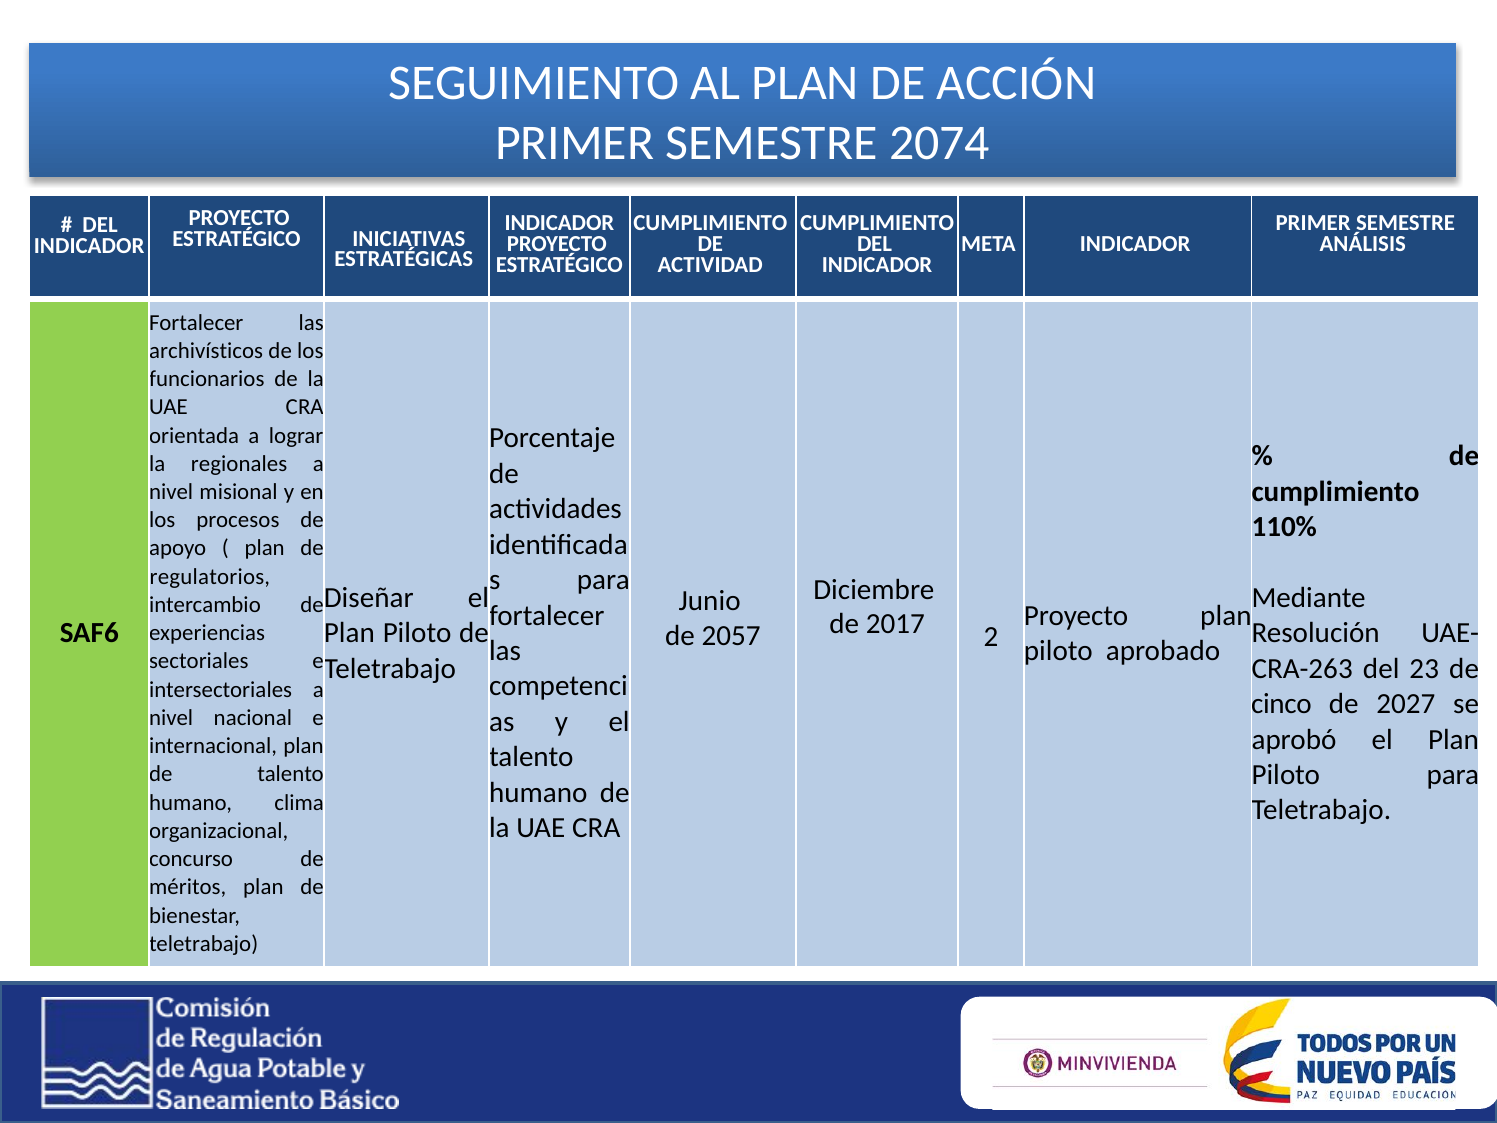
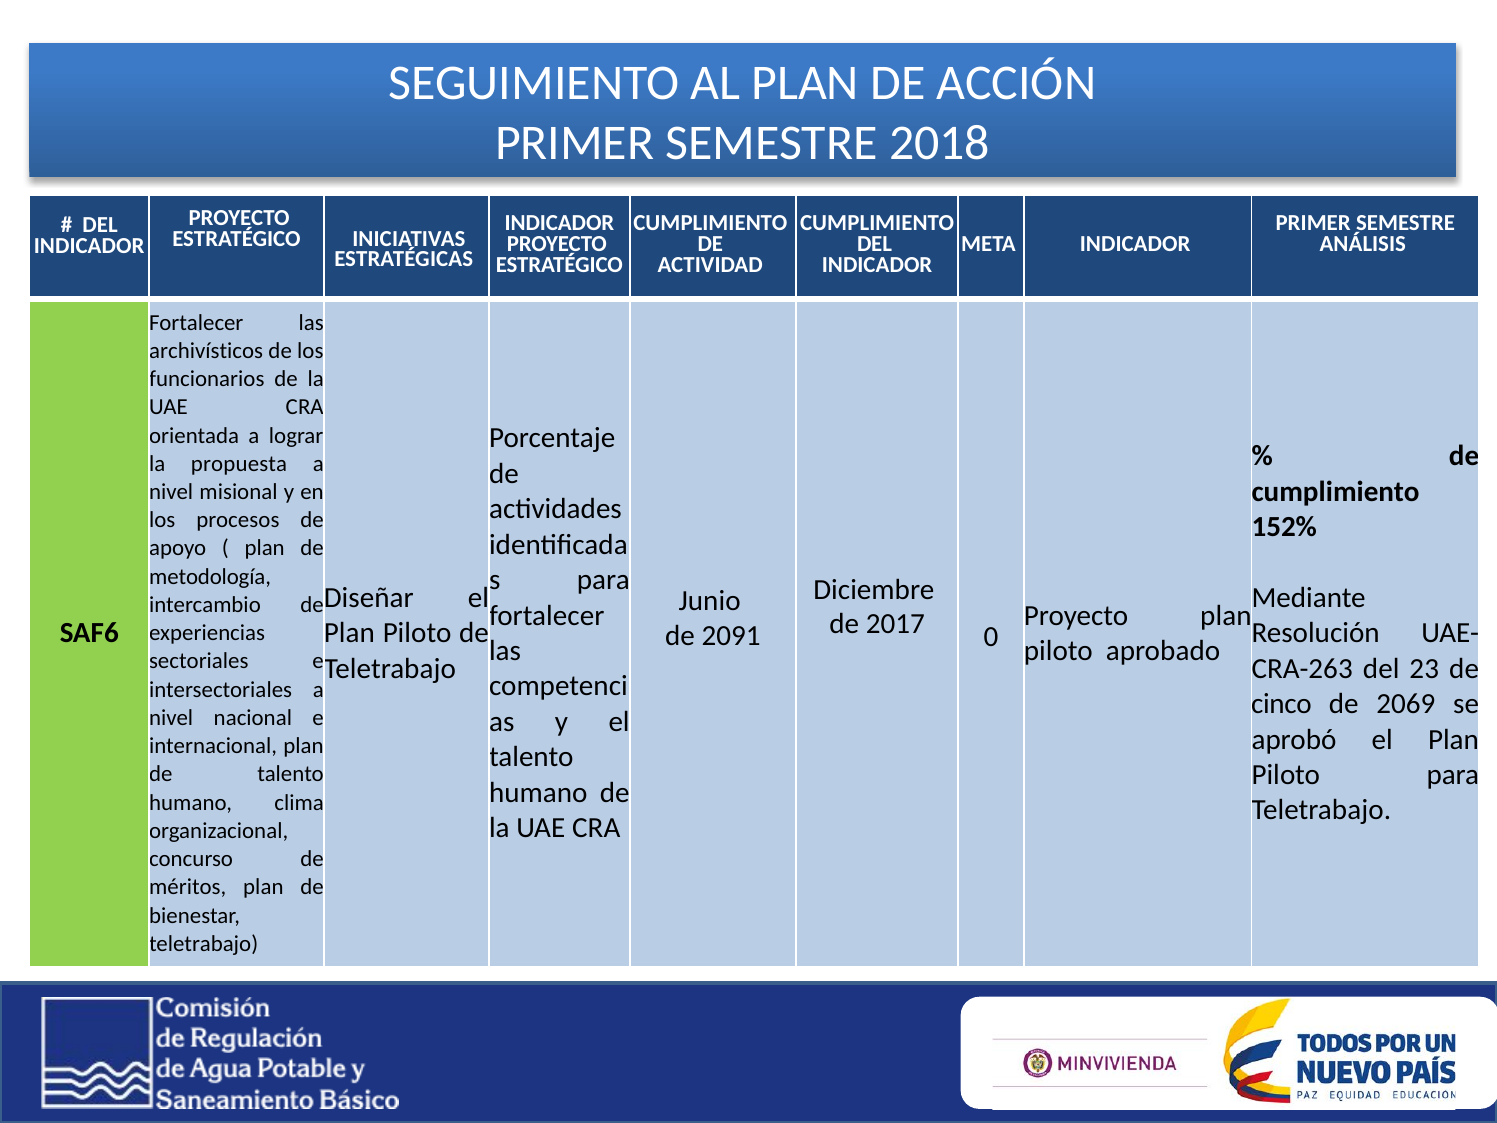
2074: 2074 -> 2018 (940, 143)
regionales: regionales -> propuesta (239, 464)
110%: 110% -> 152% (1284, 527)
regulatorios: regulatorios -> metodología (210, 577)
2: 2 -> 0 (991, 637)
2057: 2057 -> 2091 (731, 636)
2027: 2027 -> 2069 (1406, 704)
